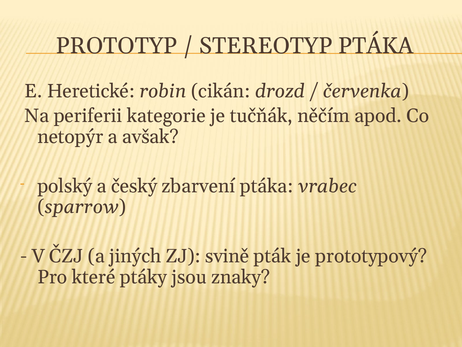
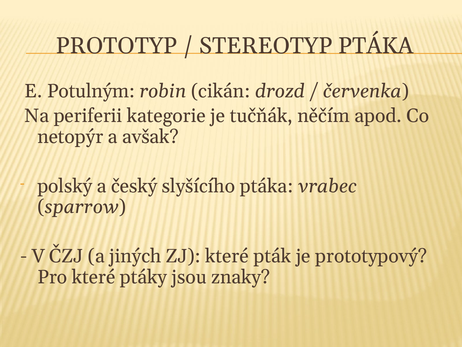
Heretické: Heretické -> Potulným (91, 91)
zbarvení: zbarvení -> slyšícího (199, 186)
ZJ svině: svině -> které (227, 256)
